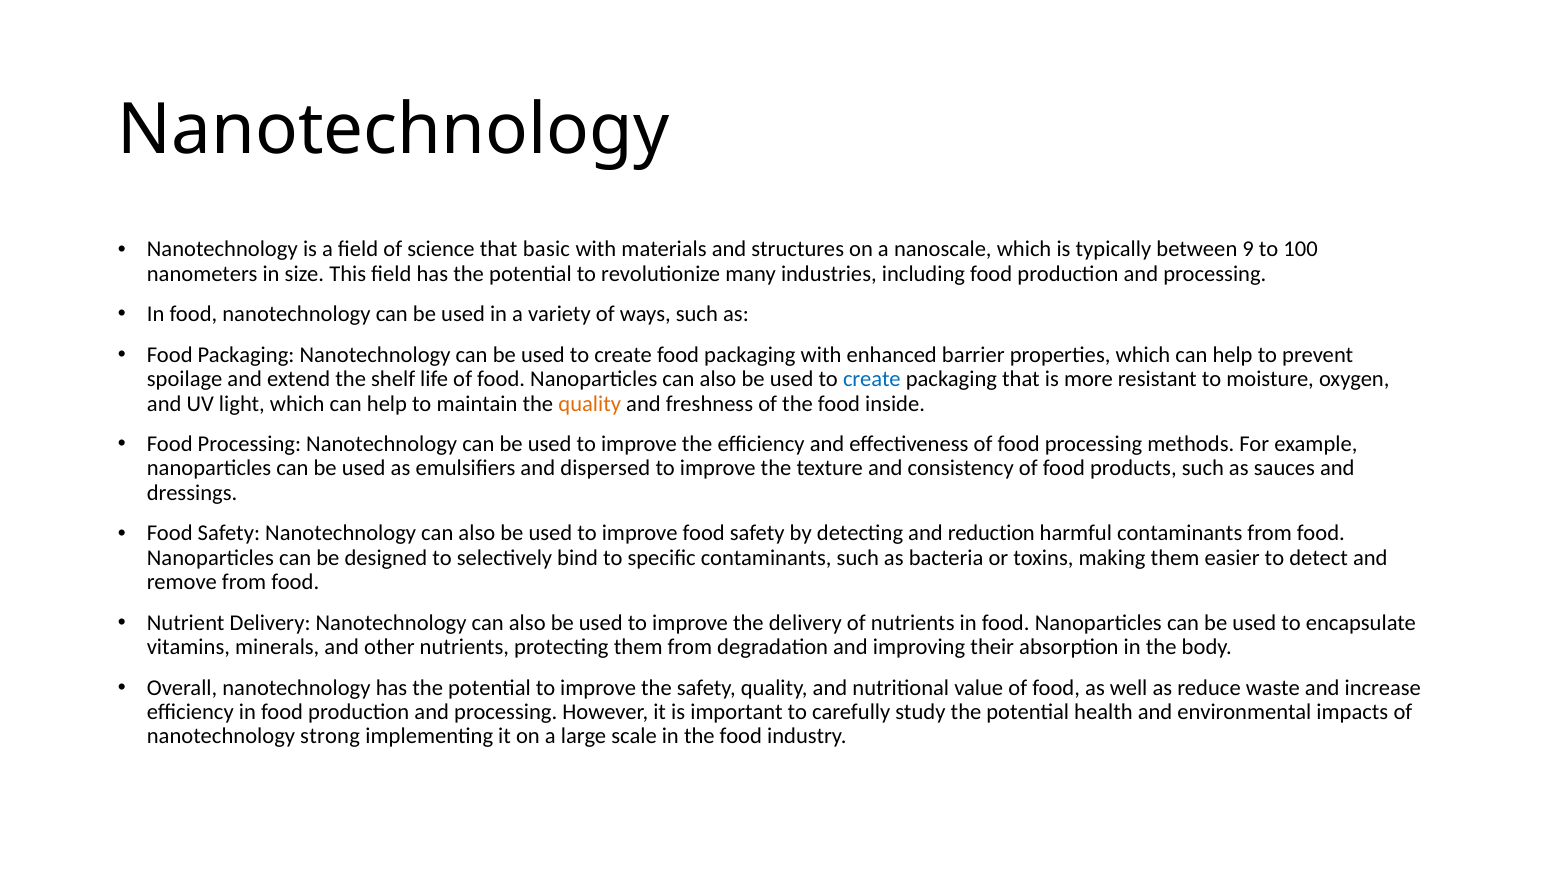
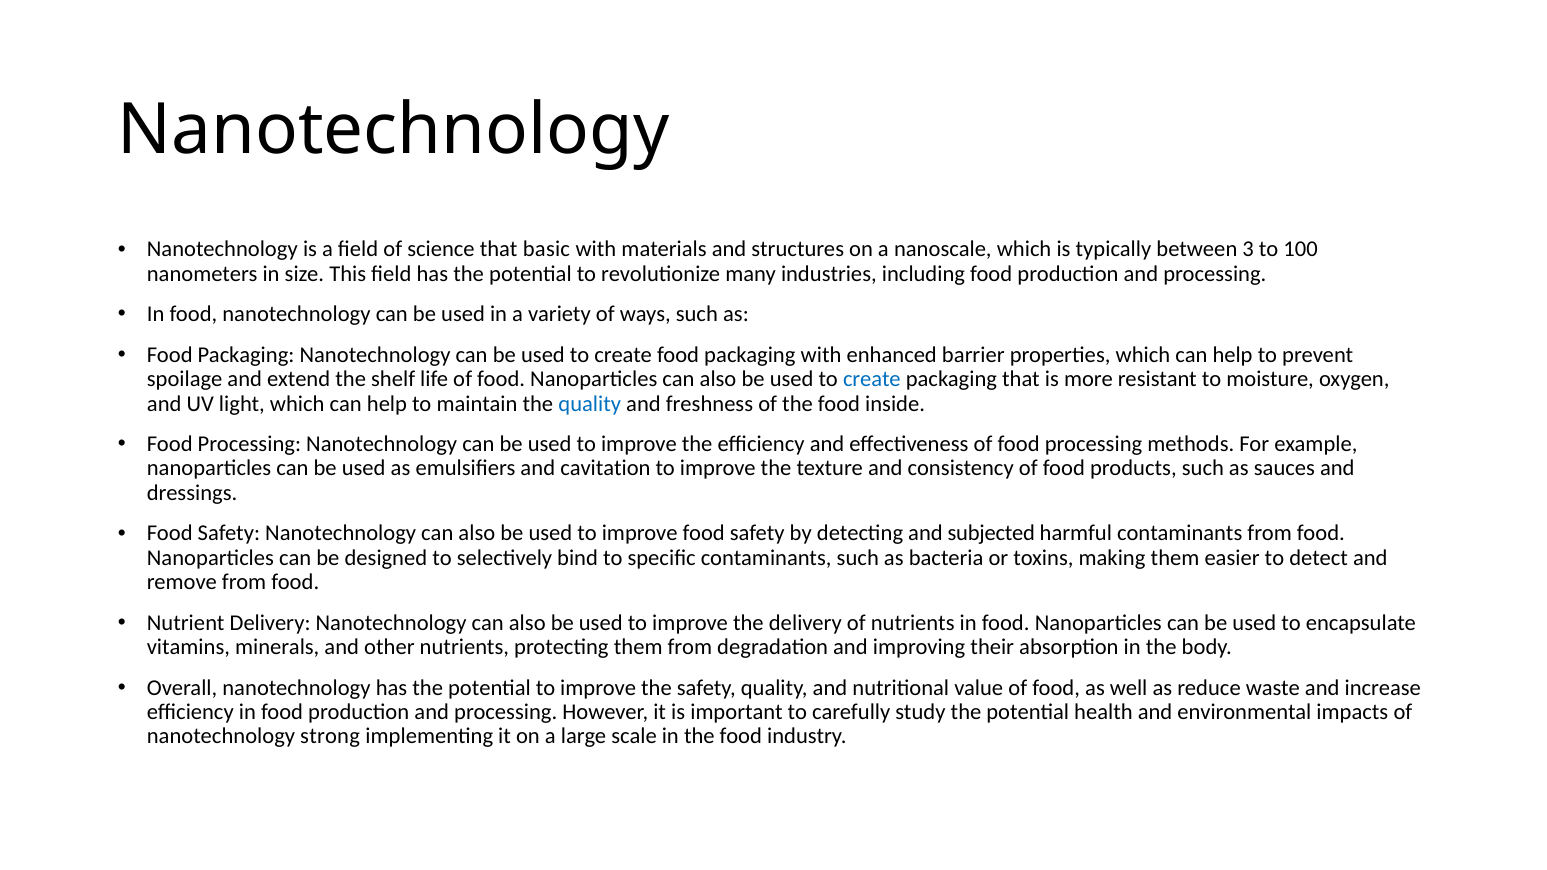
9: 9 -> 3 (1248, 249)
quality colour: orange -> blue (590, 404)
dispersed: dispersed -> cavitation (605, 469)
reduction: reduction -> subjected (991, 534)
